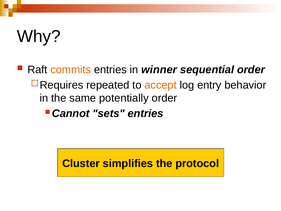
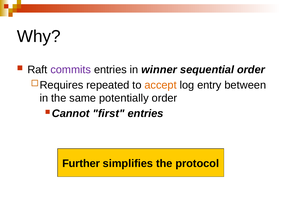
commits colour: orange -> purple (71, 70)
behavior: behavior -> between (245, 85)
sets: sets -> first (109, 113)
Cluster: Cluster -> Further (81, 163)
